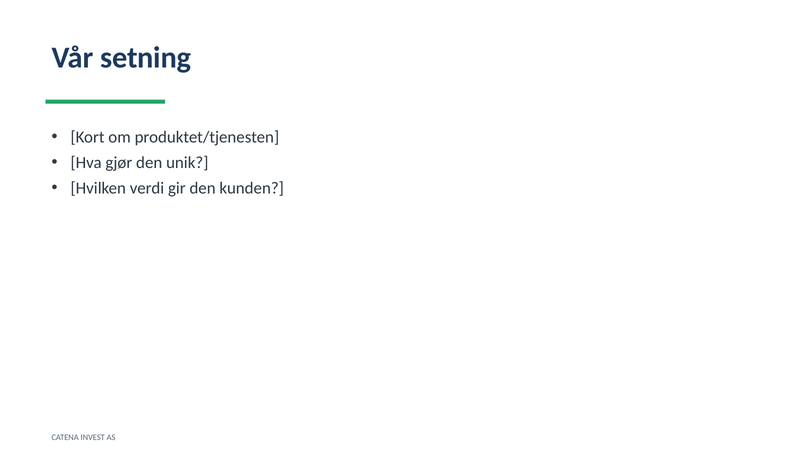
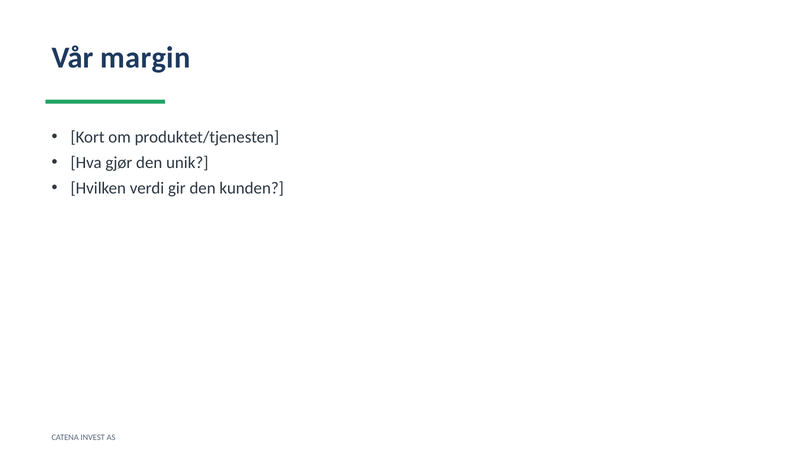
setning: setning -> margin (145, 58)
